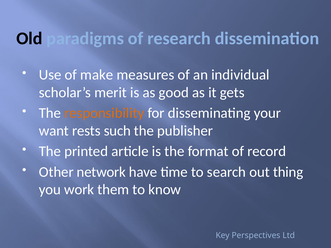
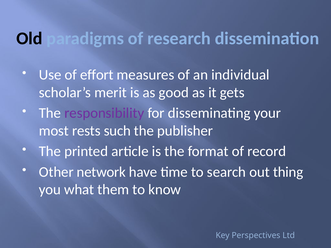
make: make -> effort (97, 75)
responsibility colour: orange -> purple (104, 113)
want: want -> most (54, 131)
work: work -> what (79, 190)
